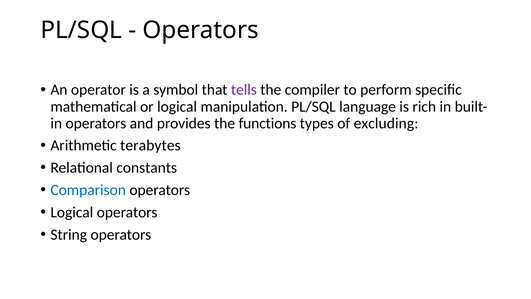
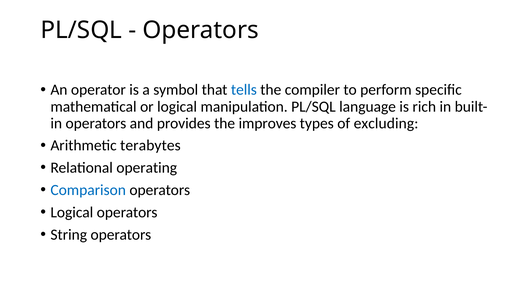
tells colour: purple -> blue (244, 90)
functions: functions -> improves (267, 123)
constants: constants -> operating (147, 168)
